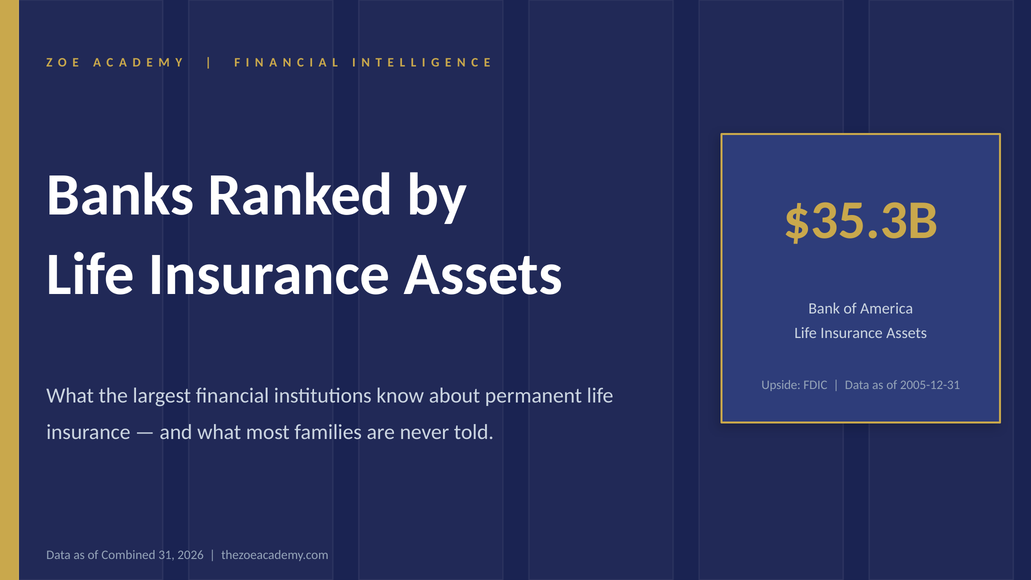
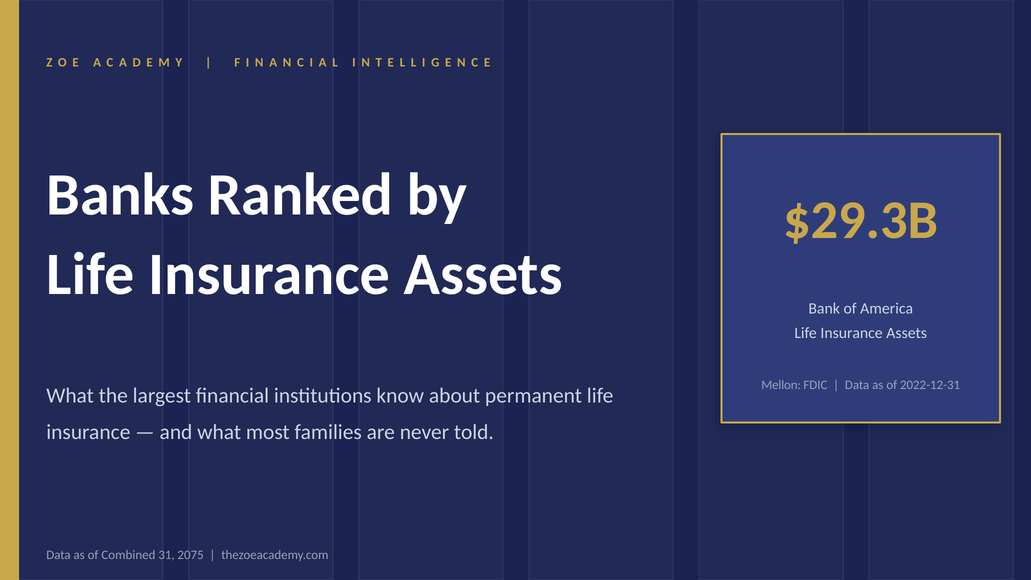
$35.3B: $35.3B -> $29.3B (861, 220)
Upside: Upside -> Mellon (781, 385)
2005-12-31: 2005-12-31 -> 2022-12-31 (930, 385)
2026: 2026 -> 2075 (191, 555)
